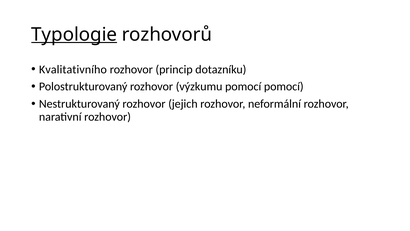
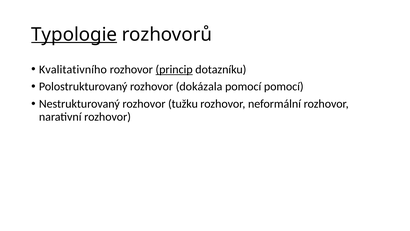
princip underline: none -> present (174, 69)
výzkumu: výzkumu -> dokázala (199, 87)
jejich: jejich -> tužku (183, 104)
